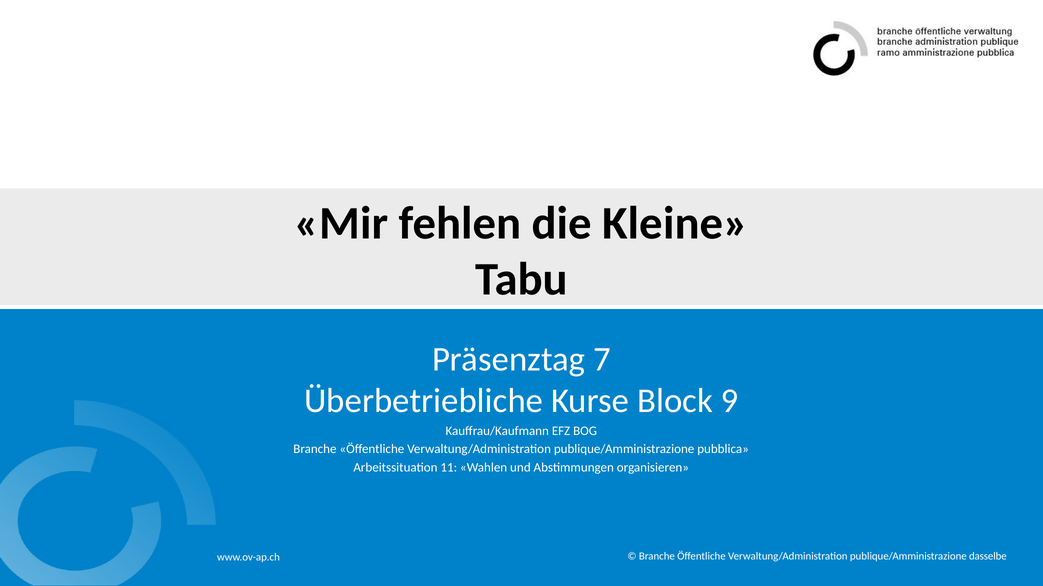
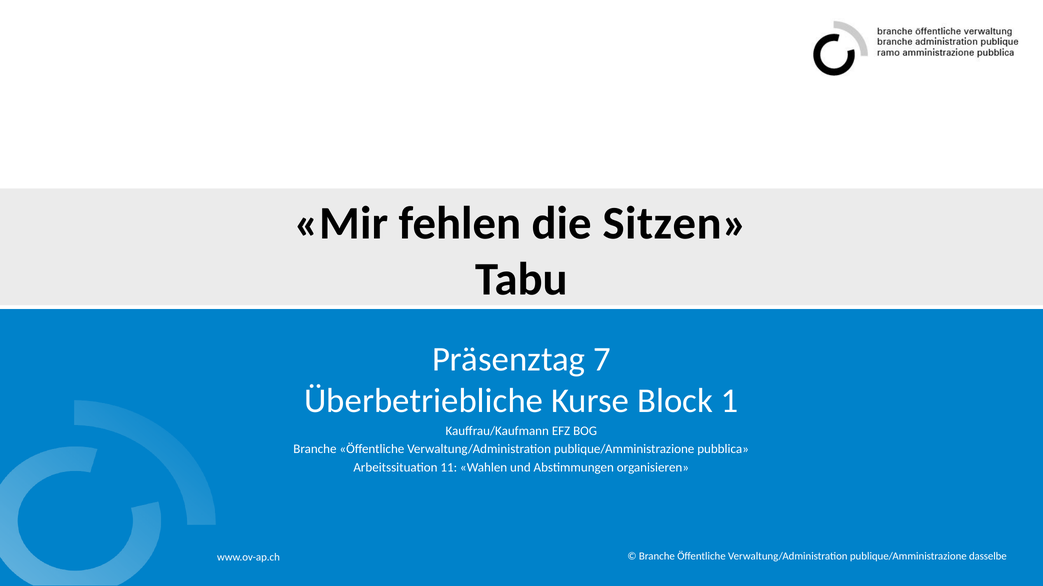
Kleine: Kleine -> Sitzen (675, 224)
9: 9 -> 1 (730, 401)
